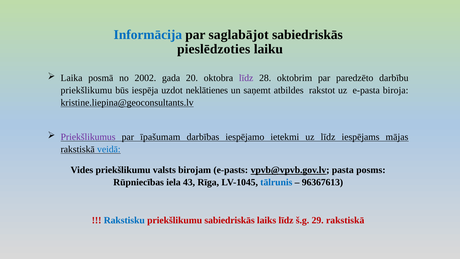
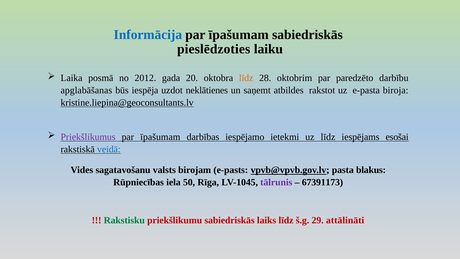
saglabājot: saglabājot -> īpašumam (239, 35)
2002: 2002 -> 2012 (145, 78)
līdz colour: purple -> orange (246, 78)
priekšlikumu: priekšlikumu -> apglabāšanas (86, 90)
mājas: mājas -> esošai (397, 137)
Vides priekšlikumu: priekšlikumu -> sagatavošanu (123, 170)
posms: posms -> blakus (371, 170)
43: 43 -> 50 (189, 182)
tālrunis colour: blue -> purple (276, 182)
96367613: 96367613 -> 67391173 (322, 182)
Rakstisku colour: blue -> green (124, 220)
29 rakstiskā: rakstiskā -> attālināti (345, 220)
